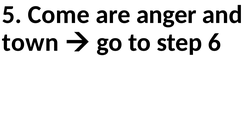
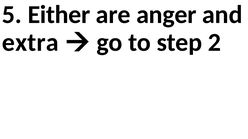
Come: Come -> Either (59, 15)
town: town -> extra (30, 43)
6: 6 -> 2 (214, 43)
